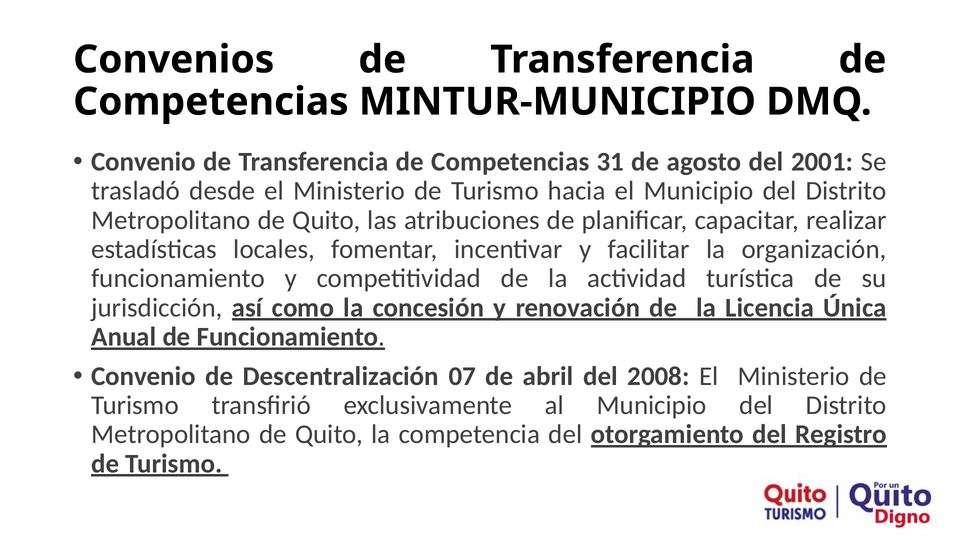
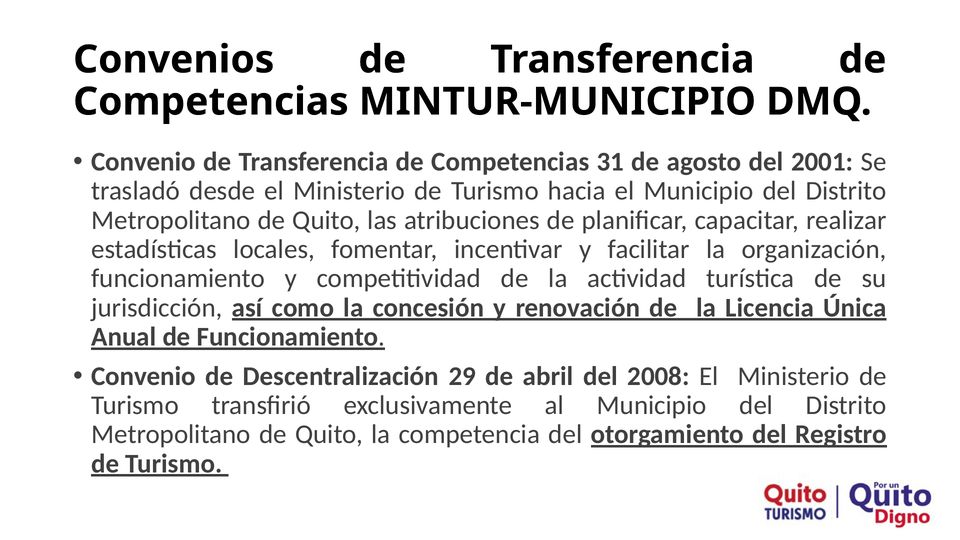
07: 07 -> 29 (462, 376)
